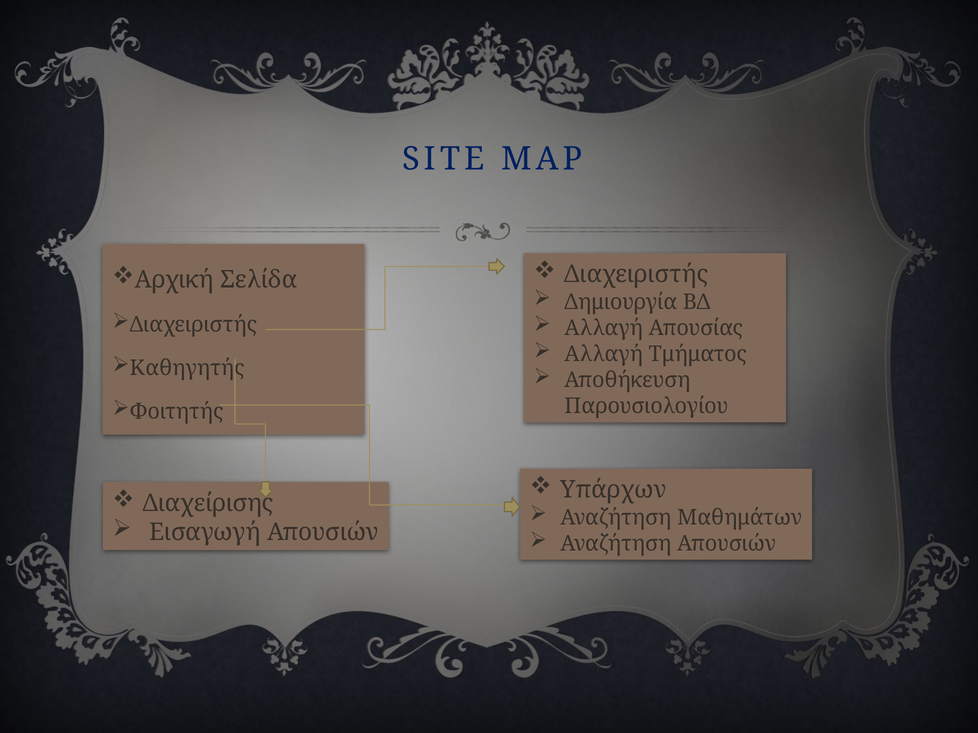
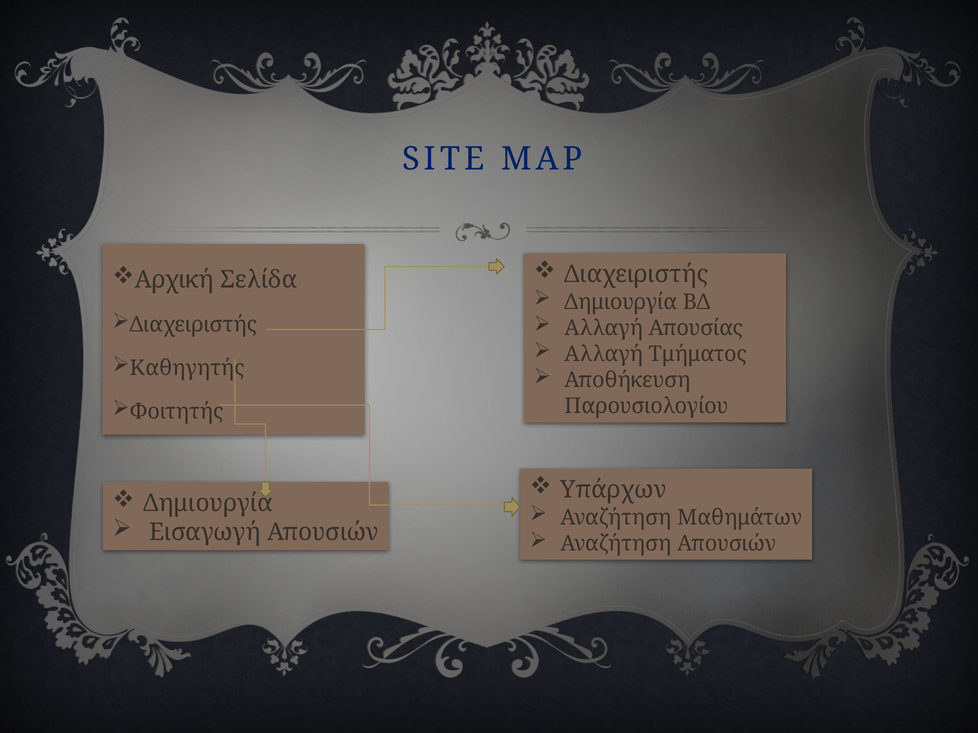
Διαχείρισης: Διαχείρισης -> Δημιουργία (208, 503)
